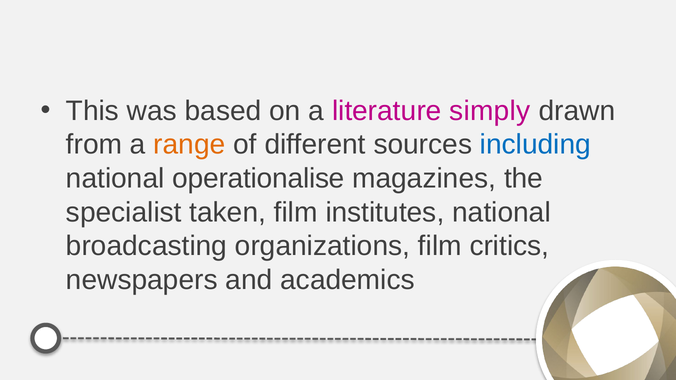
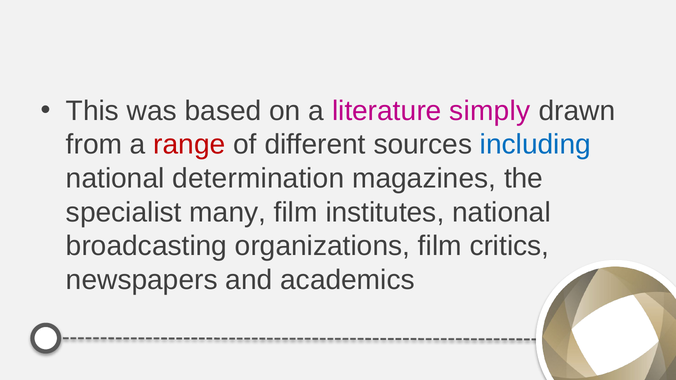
range colour: orange -> red (189, 145)
operationalise: operationalise -> determination (258, 179)
taken: taken -> many (228, 212)
